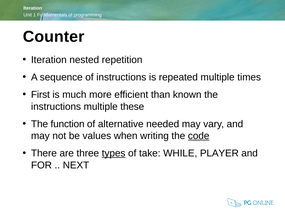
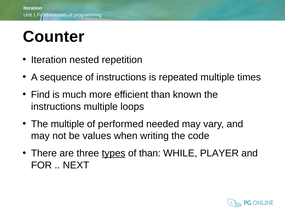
First: First -> Find (40, 95)
these: these -> loops (132, 106)
The function: function -> multiple (68, 124)
alternative: alternative -> performed (121, 124)
code underline: present -> none (199, 136)
of take: take -> than (150, 153)
